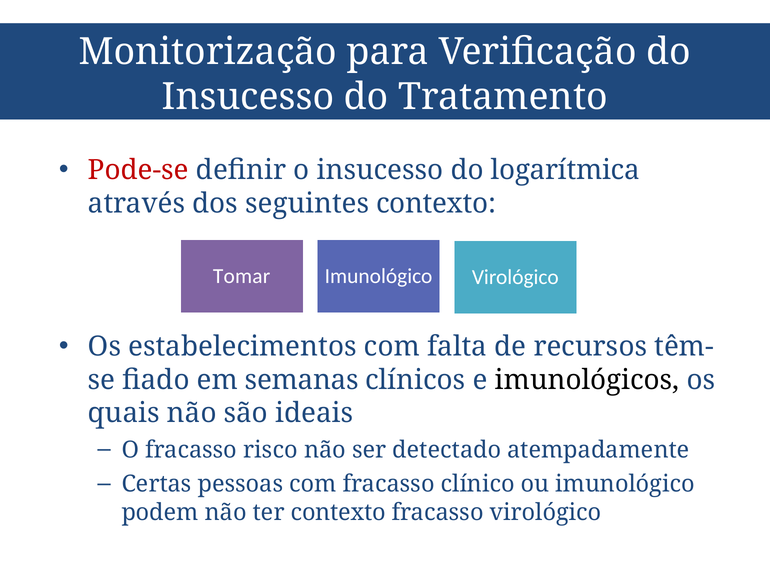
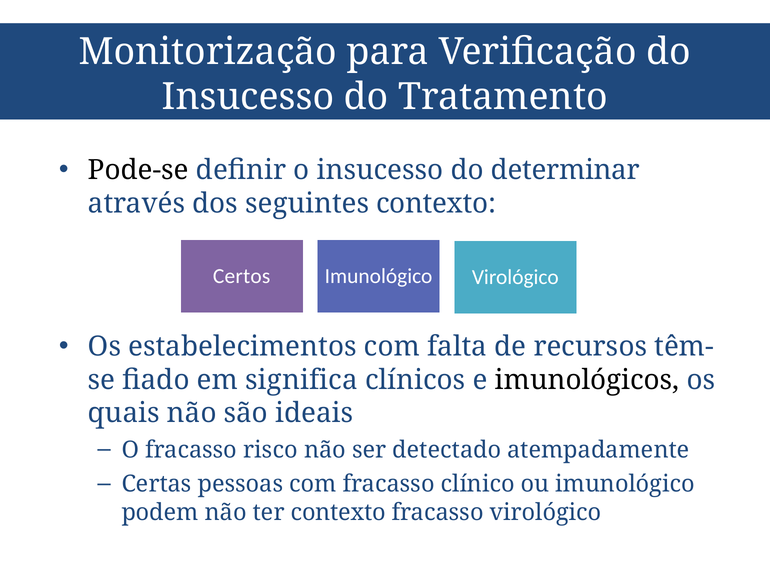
Pode-se colour: red -> black (138, 170)
logarítmica: logarítmica -> determinar (565, 170)
Tomar: Tomar -> Certos (242, 276)
semanas: semanas -> significa (302, 380)
